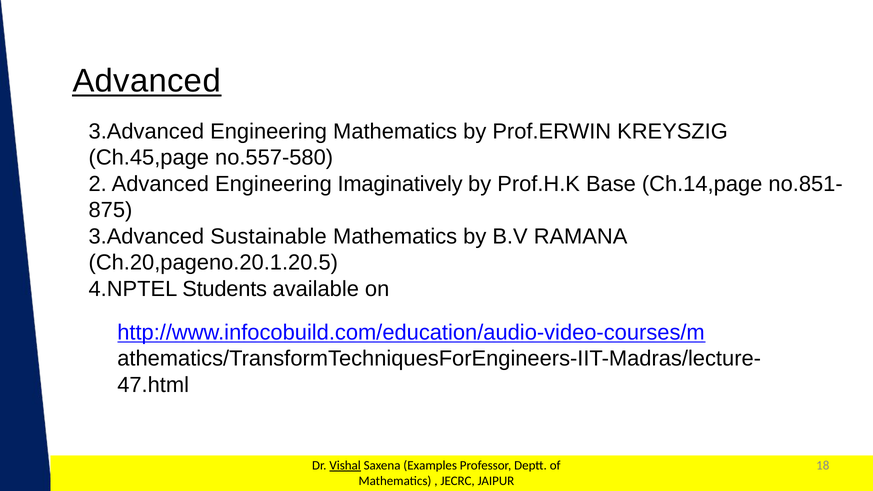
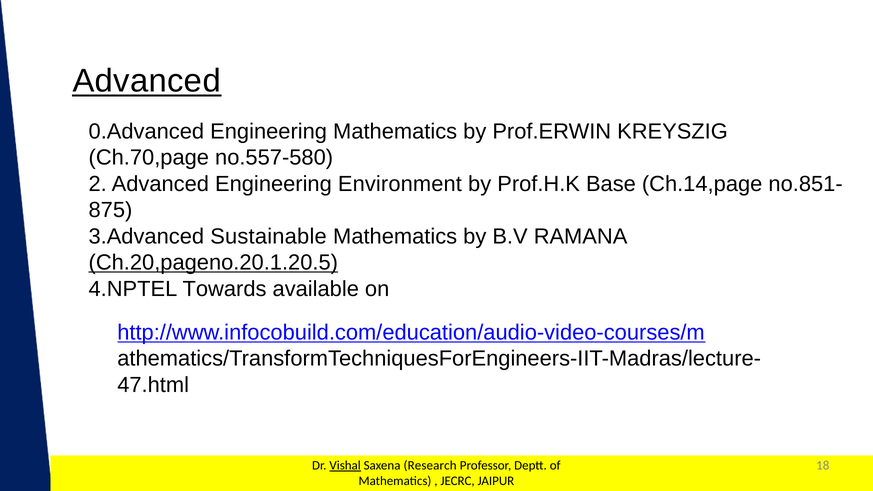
3.Advanced: 3.Advanced -> 0.Advanced (146, 131)
Ch.45,page: Ch.45,page -> Ch.70,page (149, 157)
Imaginatively: Imaginatively -> Environment (400, 184)
Ch.20,pageno.20.1.20.5 underline: none -> present (213, 263)
Students: Students -> Towards (225, 289)
Examples: Examples -> Research (430, 465)
